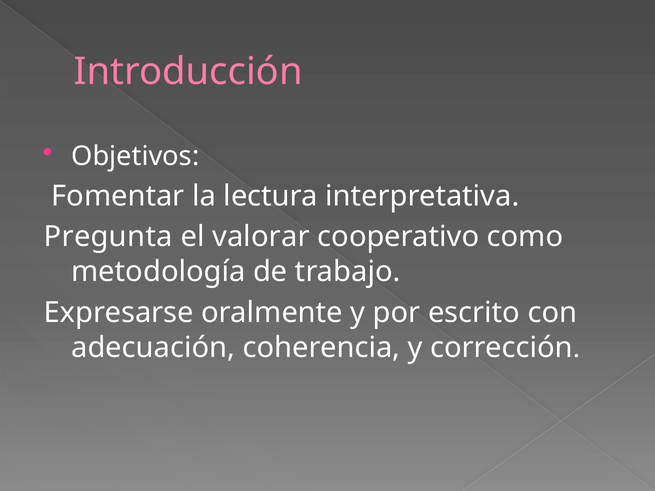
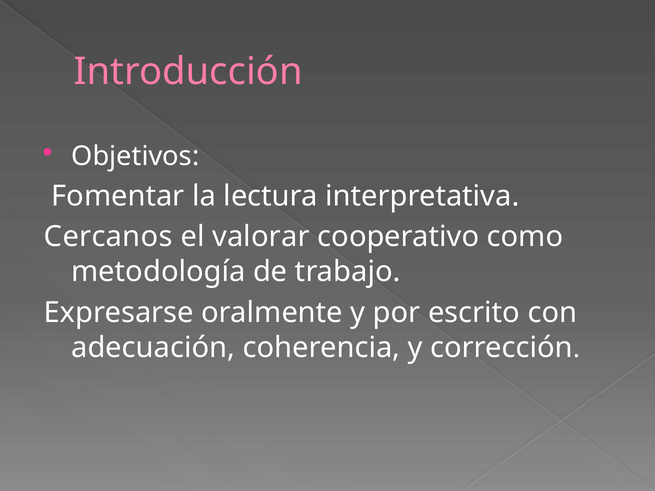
Pregunta: Pregunta -> Cercanos (108, 237)
